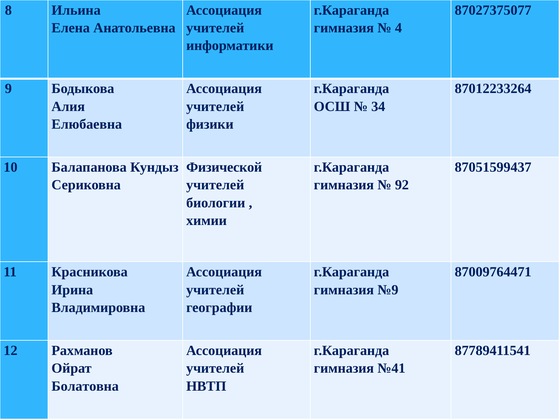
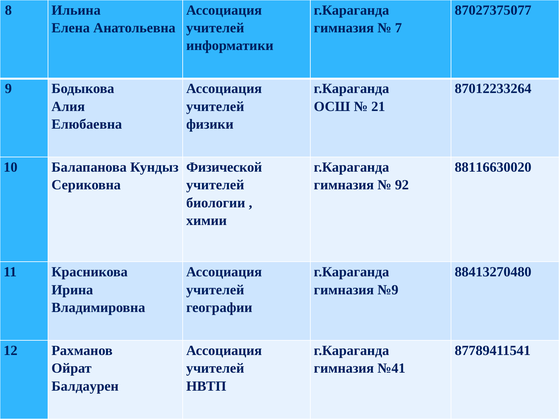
4: 4 -> 7 (398, 28)
34: 34 -> 21 (378, 107)
87051599437: 87051599437 -> 88116630020 (493, 167)
87009764471: 87009764471 -> 88413270480 (493, 272)
Болатовна: Болатовна -> Балдаурен (85, 386)
